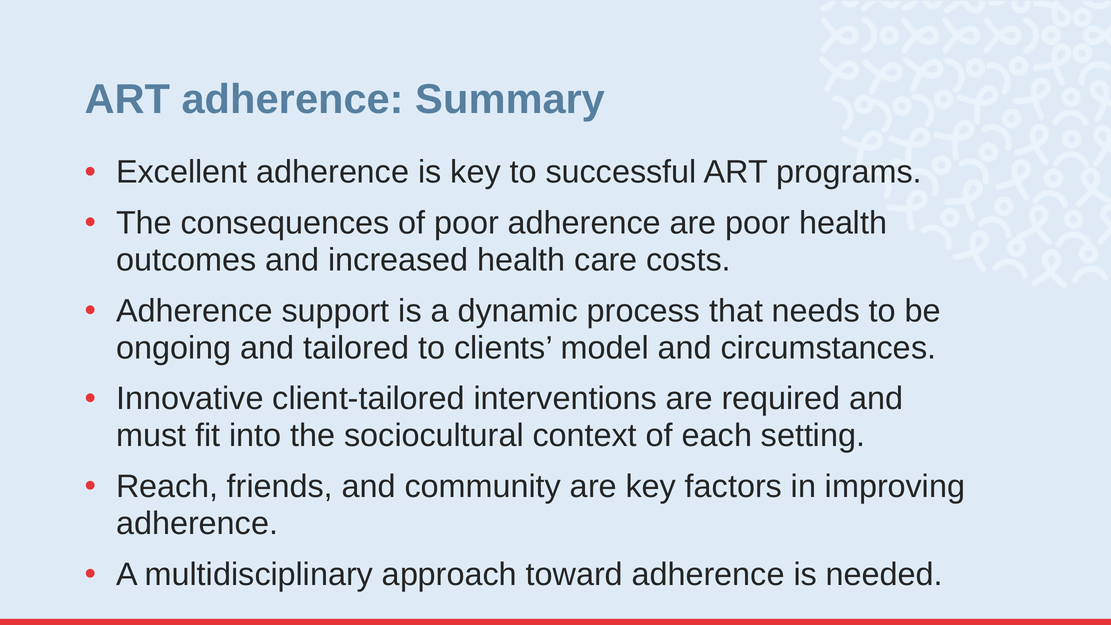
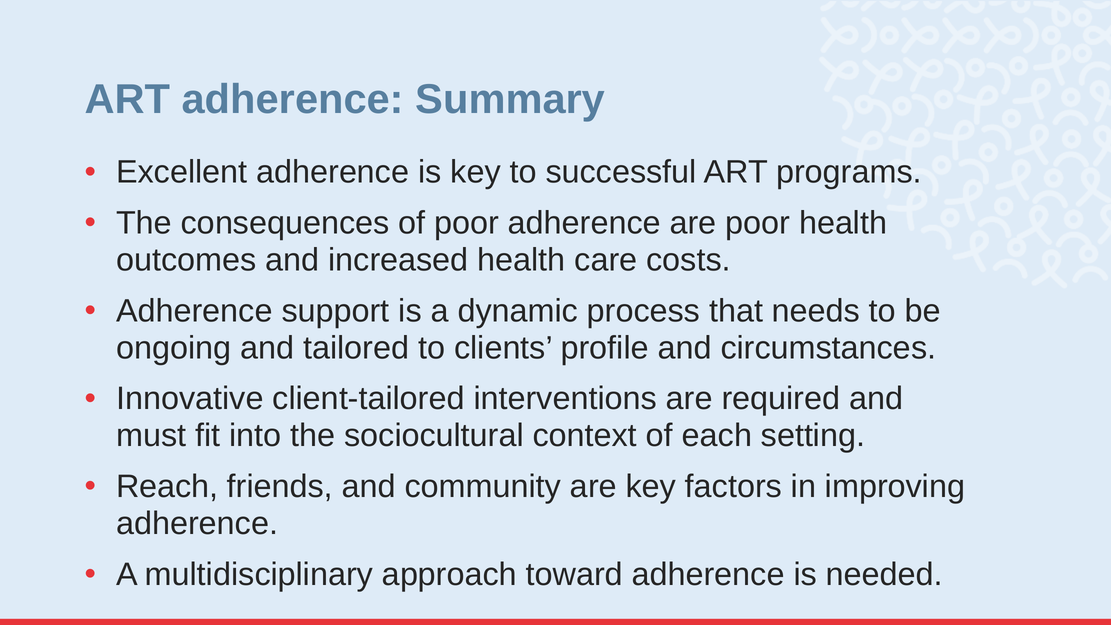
model: model -> profile (605, 348)
